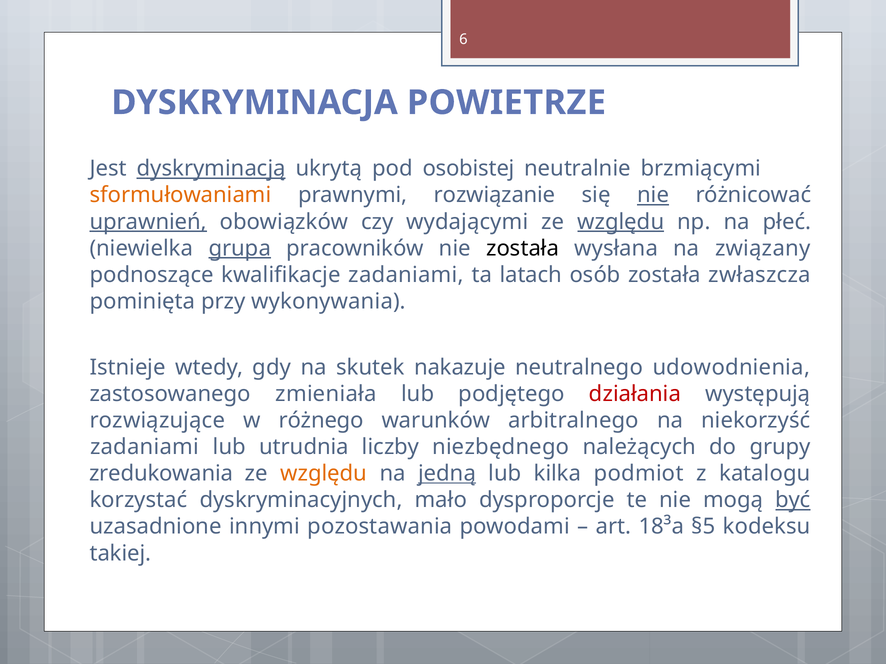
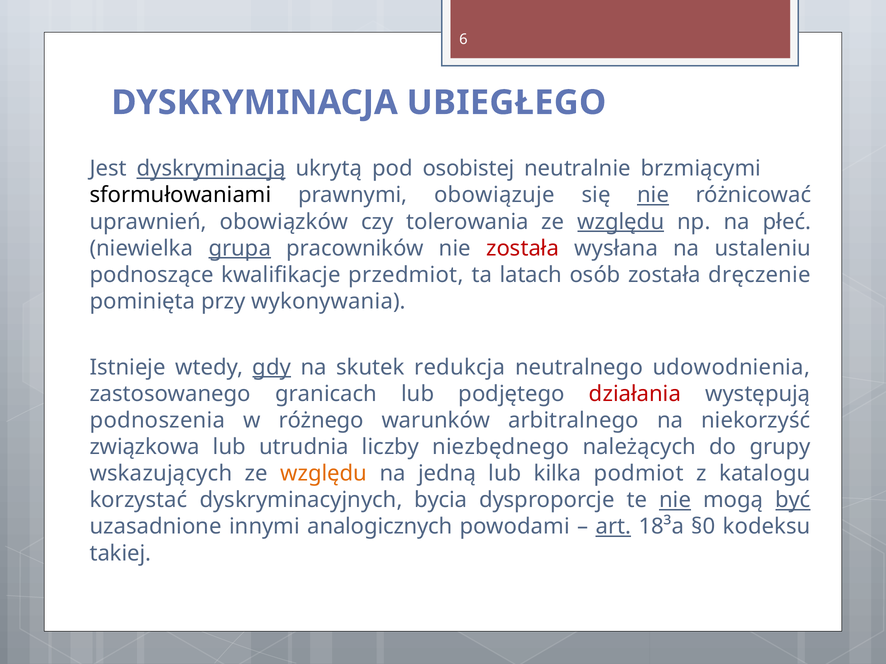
POWIETRZE: POWIETRZE -> UBIEGŁEGO (506, 103)
sformułowaniami colour: orange -> black (180, 195)
rozwiązanie: rozwiązanie -> obowiązuje (494, 195)
uprawnień underline: present -> none (148, 222)
wydającymi: wydającymi -> tolerowania (467, 222)
została colour: black -> red (523, 248)
związany: związany -> ustaleniu (763, 248)
kwalifikacje zadaniami: zadaniami -> przedmiot (406, 275)
zwłaszcza: zwłaszcza -> dręczenie (760, 275)
gdy underline: none -> present (272, 368)
nakazuje: nakazuje -> redukcja (460, 368)
zmieniała: zmieniała -> granicach (326, 394)
rozwiązujące: rozwiązujące -> podnoszenia (157, 421)
zadaniami: zadaniami -> związkowa (145, 447)
zredukowania: zredukowania -> wskazujących (161, 474)
jedną underline: present -> none (447, 474)
mało: mało -> bycia (441, 501)
nie underline: none -> present (675, 501)
pozostawania: pozostawania -> analogicznych (380, 527)
art underline: none -> present (613, 527)
§5: §5 -> §0 (704, 527)
